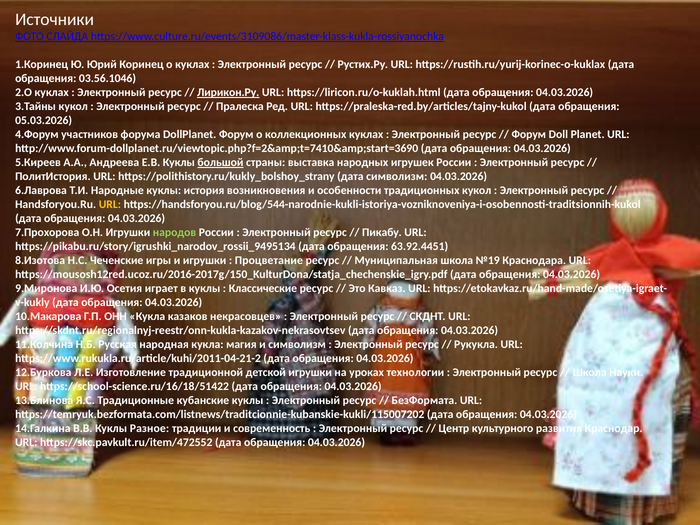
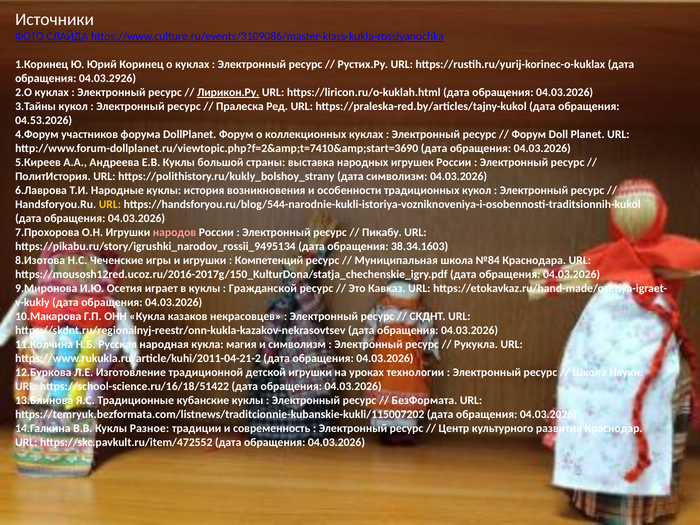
03.56.1046: 03.56.1046 -> 04.03.2926 (108, 79)
05.03.2026: 05.03.2026 -> 04.53.2026 (44, 121)
большой underline: present -> none (220, 163)
народов colour: light green -> pink (175, 233)
63.92.4451: 63.92.4451 -> 38.34.1603 (420, 247)
Процветание: Процветание -> Компетенций (269, 261)
№19: №19 -> №84 (488, 261)
Классические: Классические -> Гражданской (263, 289)
